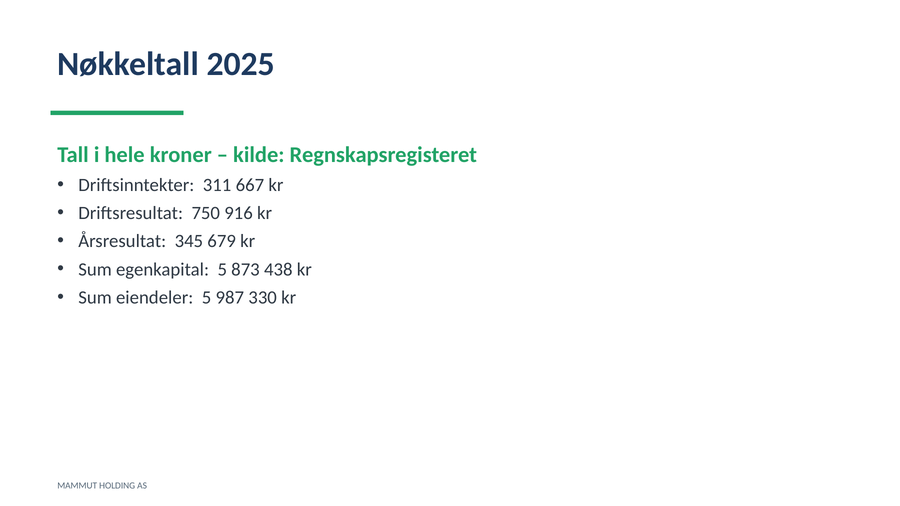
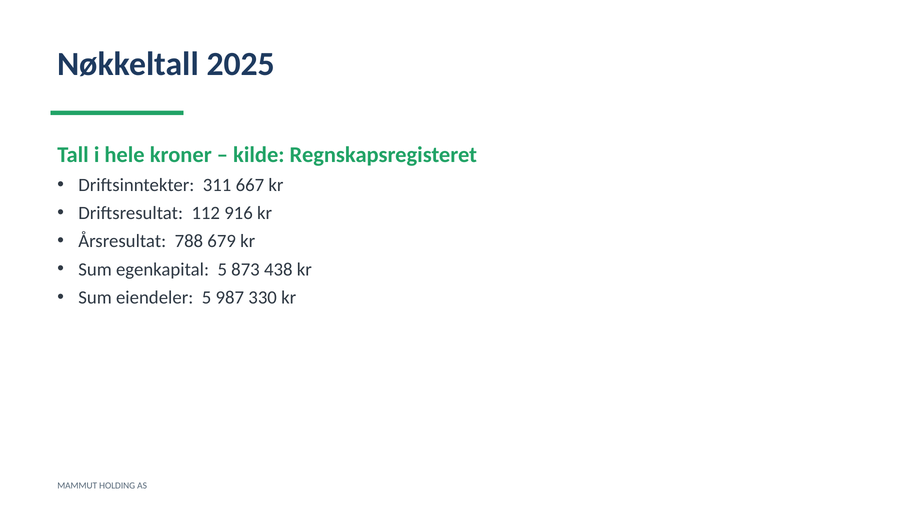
750: 750 -> 112 (206, 213)
345: 345 -> 788 (189, 241)
